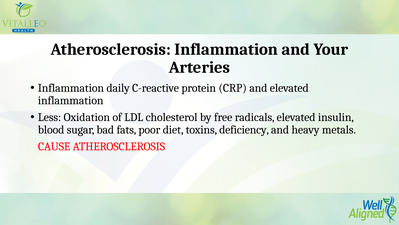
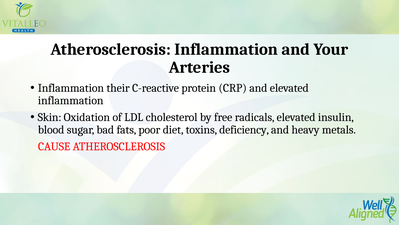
daily: daily -> their (118, 88)
Less: Less -> Skin (50, 117)
